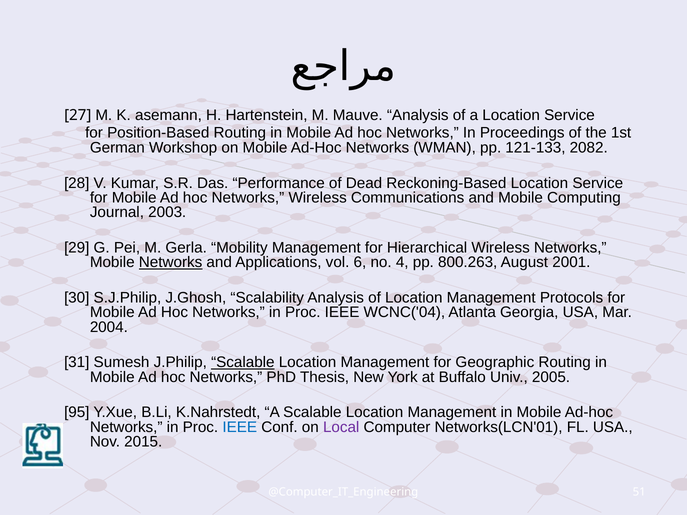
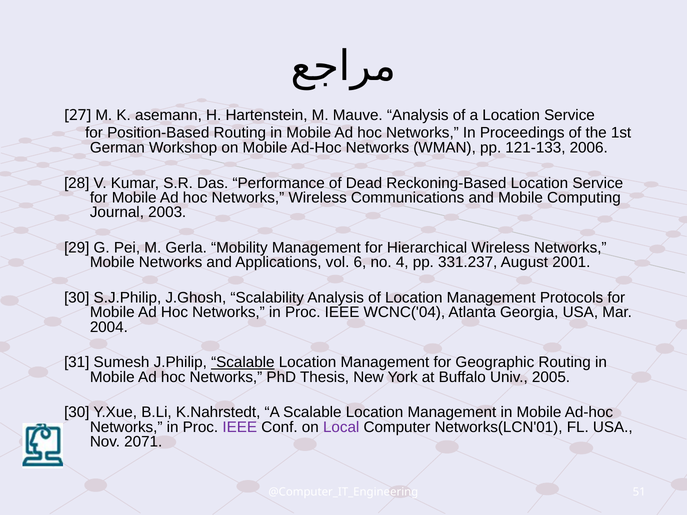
2082: 2082 -> 2006 (589, 148)
Networks underline: present -> none (171, 262)
800.263: 800.263 -> 331.237 (468, 262)
95: 95 -> 30 (77, 413)
IEEE colour: blue -> purple (240, 427)
2015: 2015 -> 2071 (143, 442)
